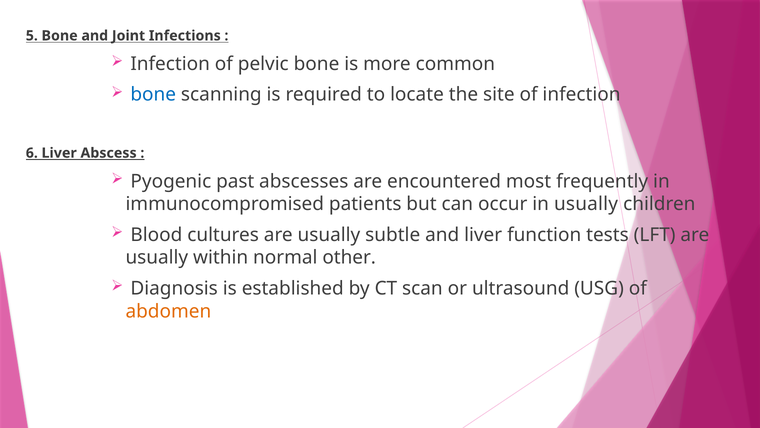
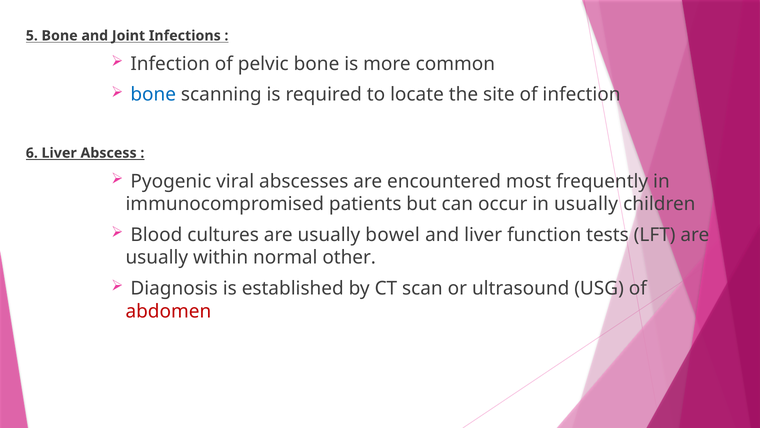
past: past -> viral (235, 181)
subtle: subtle -> bowel (393, 235)
abdomen colour: orange -> red (168, 311)
